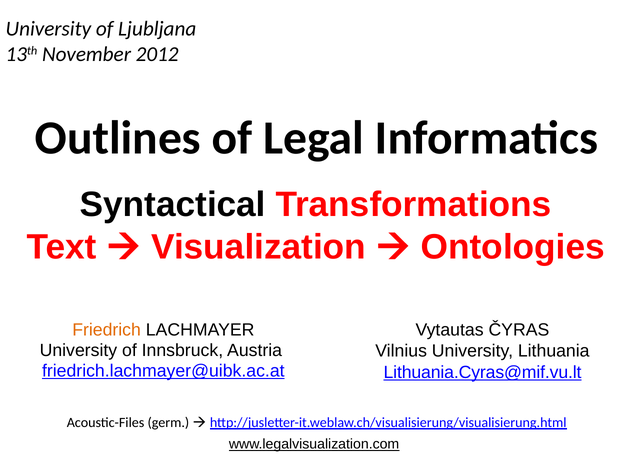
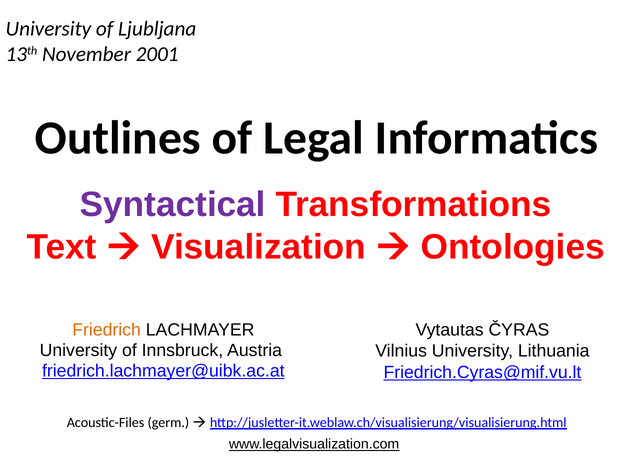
2012: 2012 -> 2001 (157, 54)
Syntactical colour: black -> purple (173, 205)
Lithuania.Cyras@mif.vu.lt: Lithuania.Cyras@mif.vu.lt -> Friedrich.Cyras@mif.vu.lt (482, 372)
